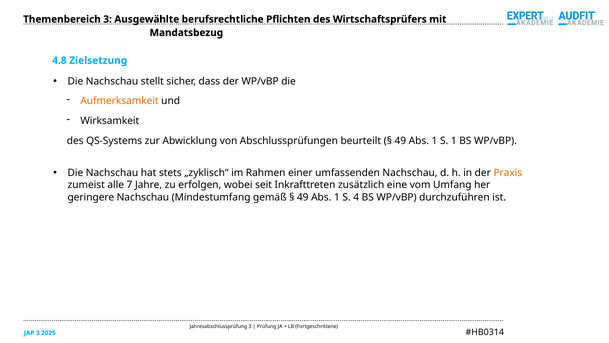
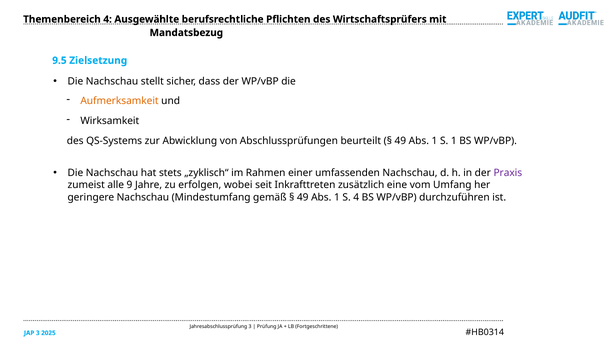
Themenbereich 3: 3 -> 4 (108, 19)
4.8: 4.8 -> 9.5 (59, 60)
Praxis colour: orange -> purple (508, 173)
7: 7 -> 9 (130, 185)
